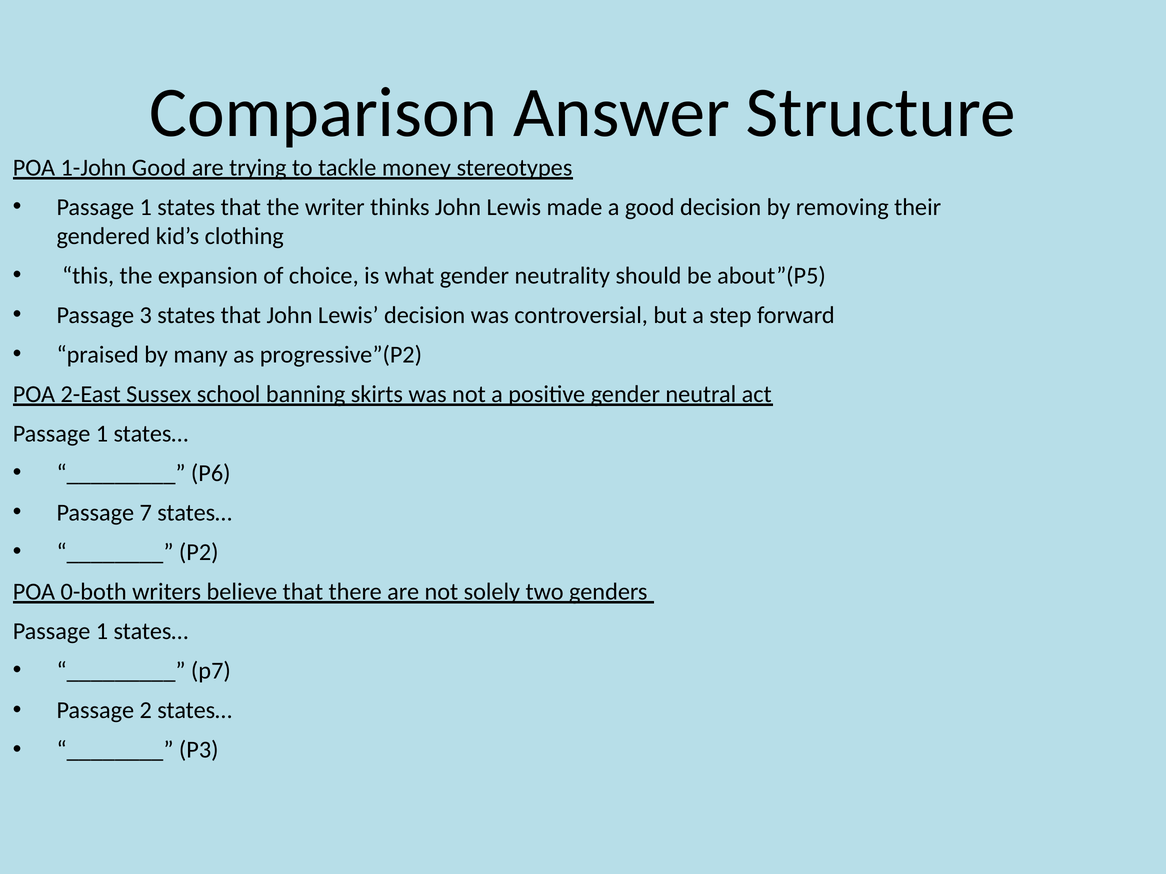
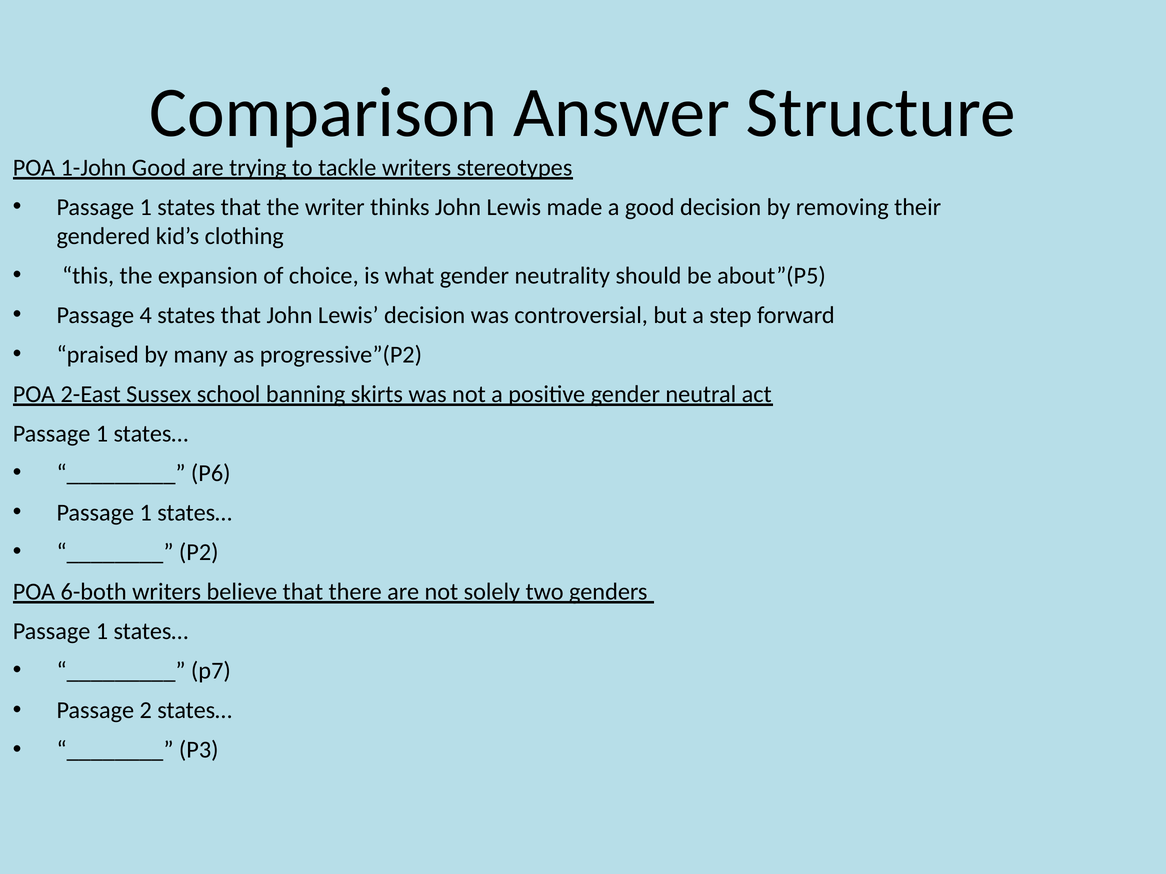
tackle money: money -> writers (417, 168)
3: 3 -> 4 (146, 316)
7: 7 -> 1 (146, 513)
0-both: 0-both -> 6-both (94, 592)
